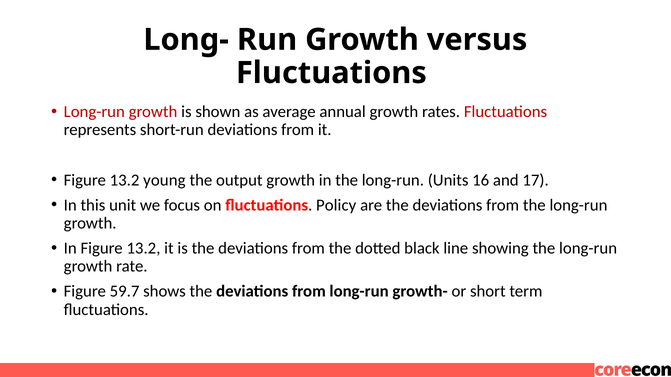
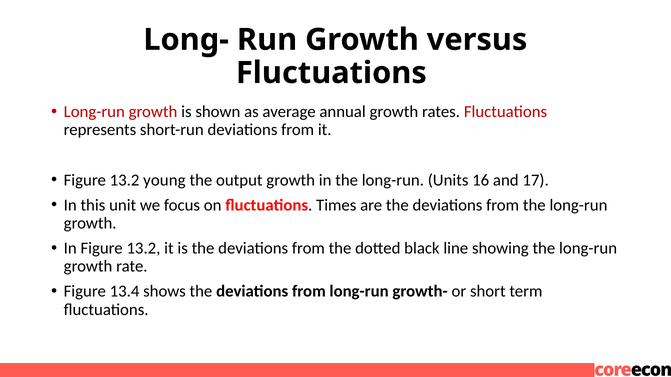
Policy: Policy -> Times (336, 205)
59.7: 59.7 -> 13.4 (125, 292)
